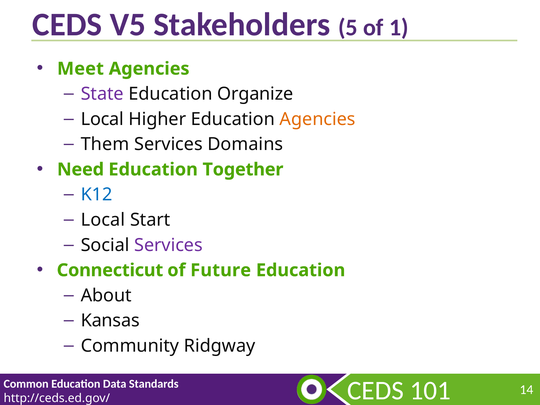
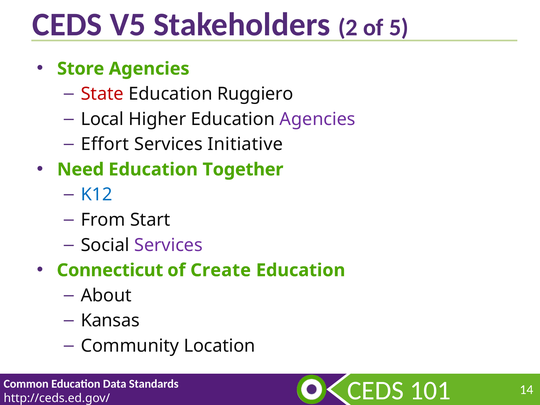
5: 5 -> 2 (348, 28)
1: 1 -> 5 (399, 28)
Meet: Meet -> Store (81, 69)
State colour: purple -> red (102, 94)
Organize: Organize -> Ruggiero (255, 94)
Agencies colour: orange -> purple (318, 119)
Them: Them -> Effort (105, 144)
Domains: Domains -> Initiative (245, 144)
Local: Local -> From (103, 220)
Future: Future -> Create (221, 270)
Ridgway: Ridgway -> Location (220, 346)
